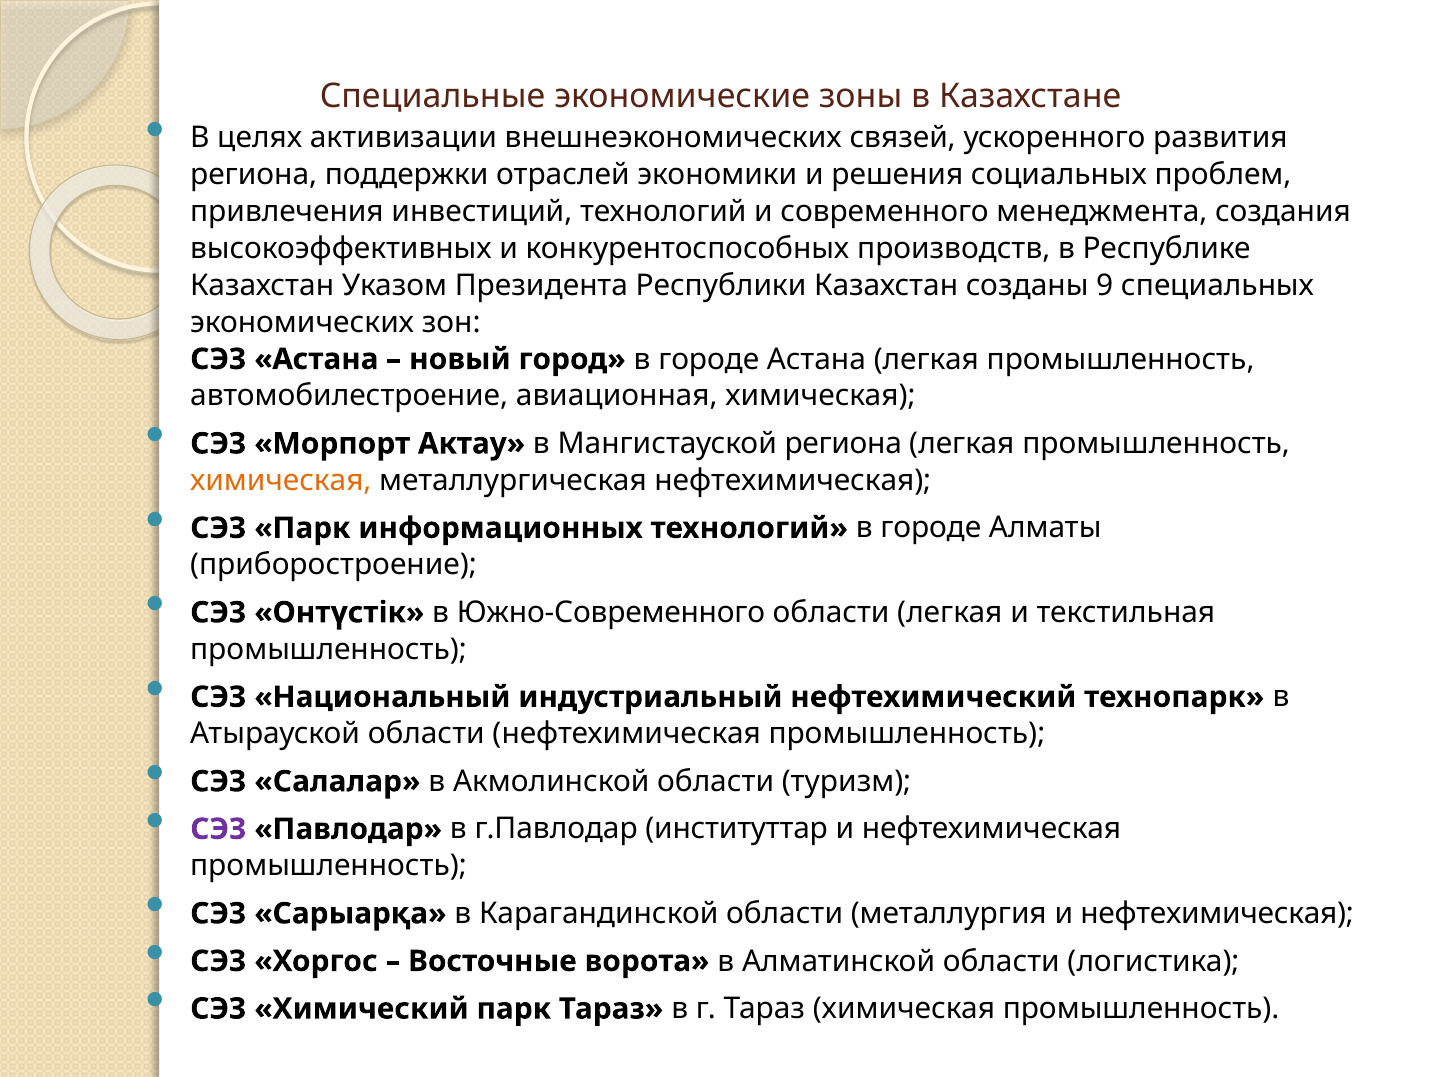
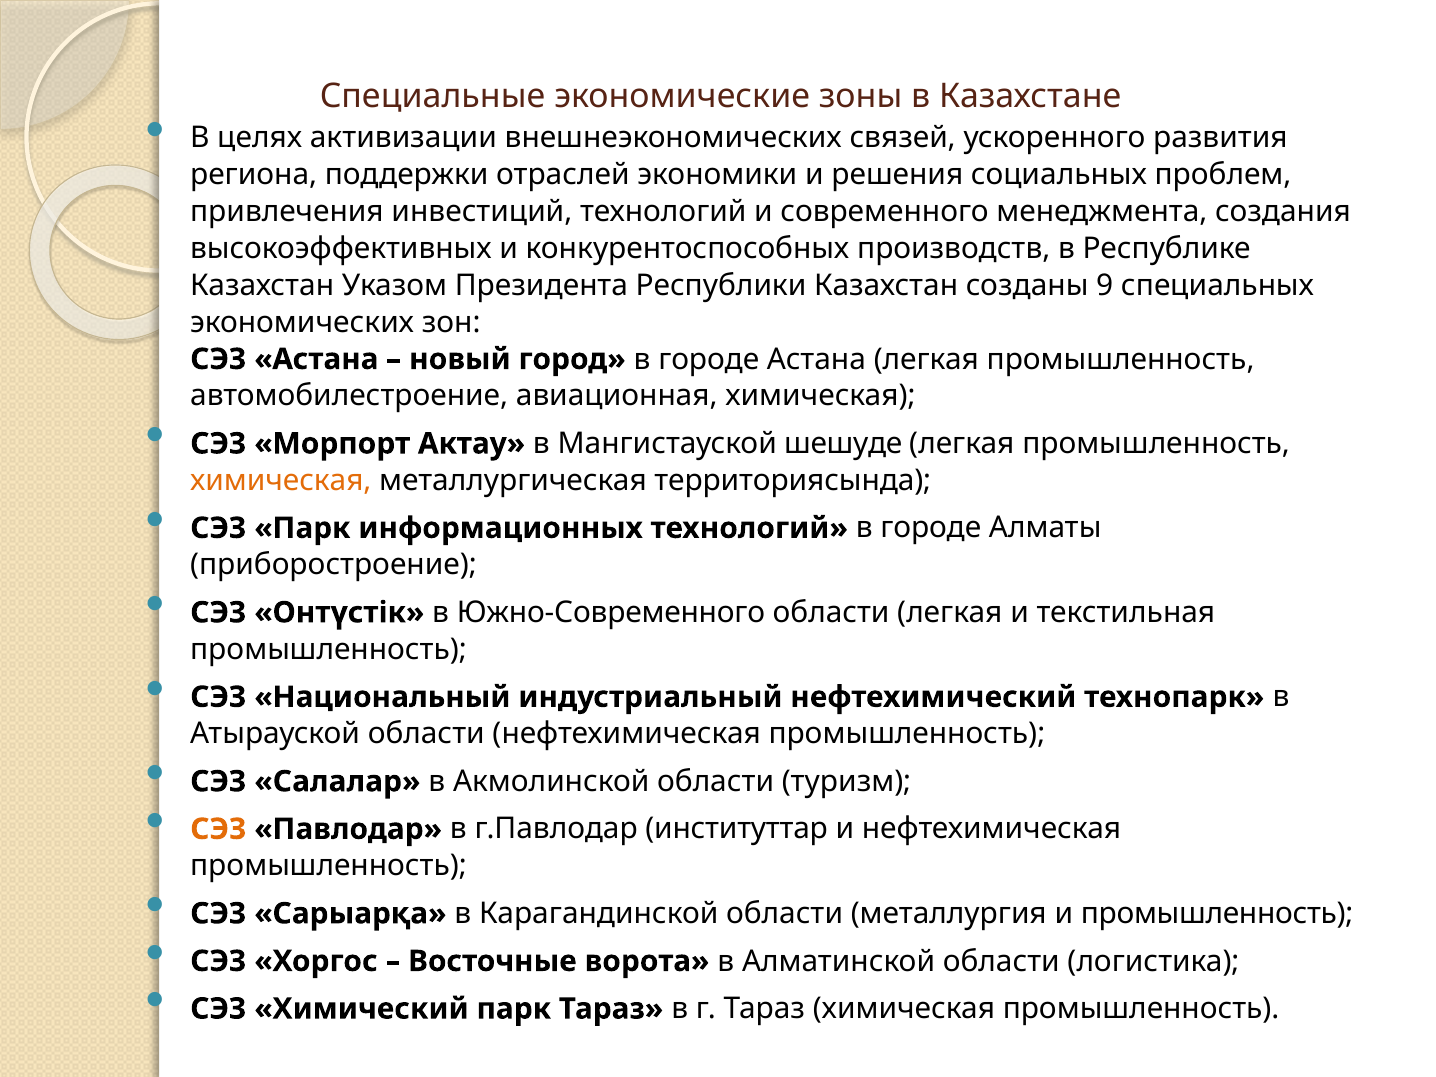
Мангистауской региона: региона -> шешуде (843, 444)
металлургическая нефтехимическая: нефтехимическая -> территориясында (793, 481)
СЭЗ colour: purple -> orange (218, 829)
металлургия и нефтехимическая: нефтехимическая -> промышленность (1217, 914)
